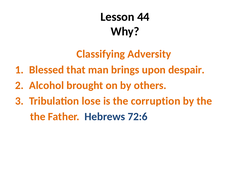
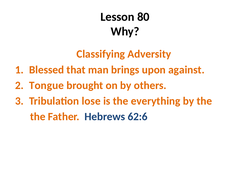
44: 44 -> 80 (143, 17)
despair: despair -> against (186, 70)
Alcohol: Alcohol -> Tongue (46, 85)
corruption: corruption -> everything (156, 101)
72:6: 72:6 -> 62:6 (138, 116)
